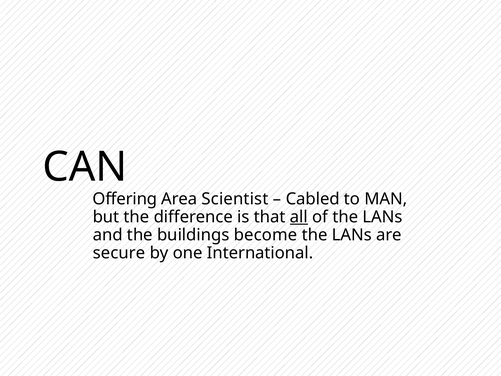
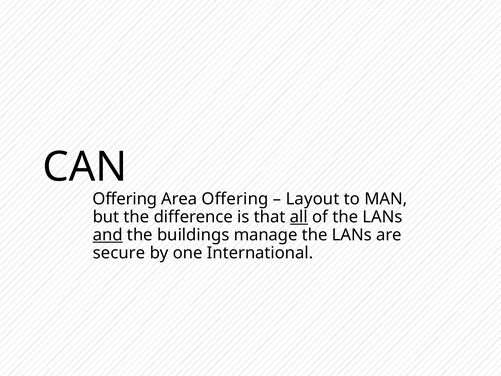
Area Scientist: Scientist -> Offering (235, 199)
Cabled: Cabled -> Layout (313, 199)
and underline: none -> present (108, 235)
become: become -> manage (266, 235)
